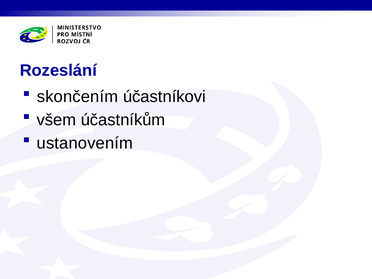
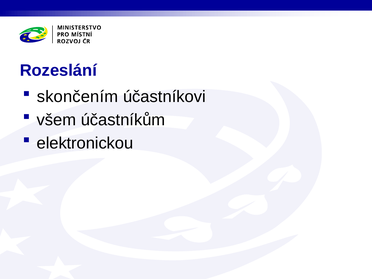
ustanovením: ustanovením -> elektronickou (85, 143)
